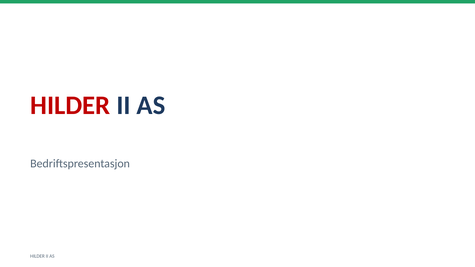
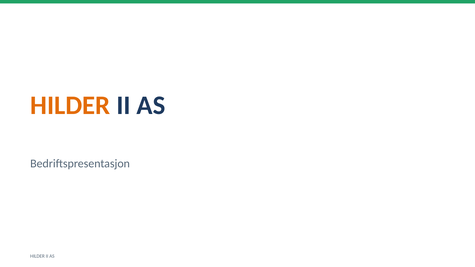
HILDER colour: red -> orange (70, 105)
